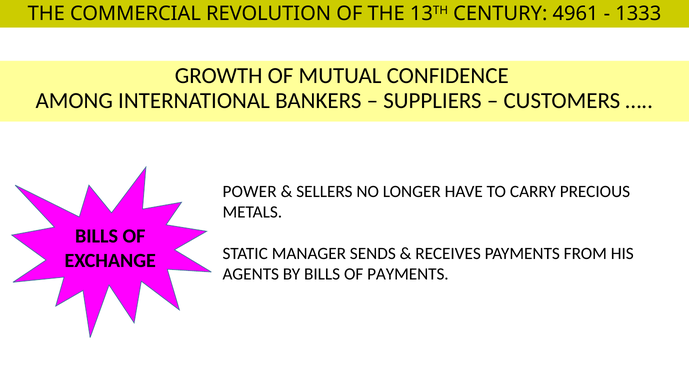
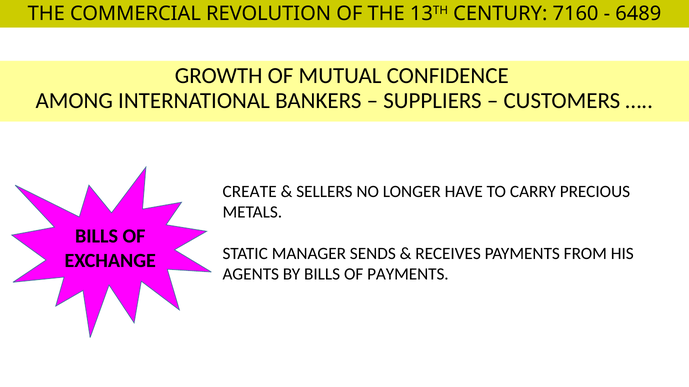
4961: 4961 -> 7160 (576, 14)
1333: 1333 -> 6489 (638, 14)
POWER: POWER -> CREATE (250, 192)
